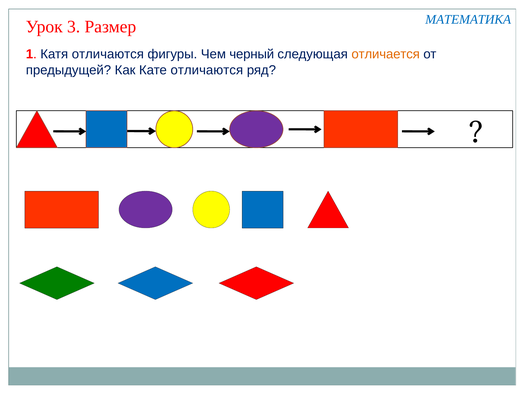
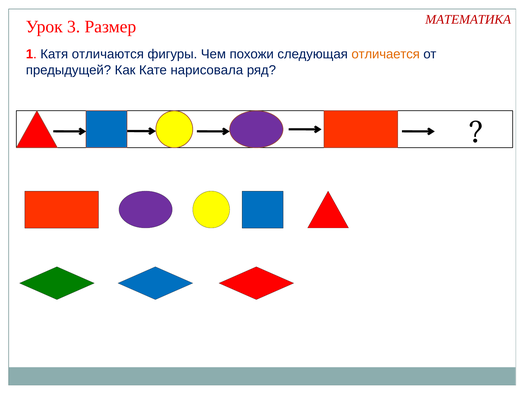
МАТЕМАТИКА colour: blue -> red (468, 20)
черный: черный -> похожи (252, 54)
Кате отличаются: отличаются -> нарисовала (207, 70)
